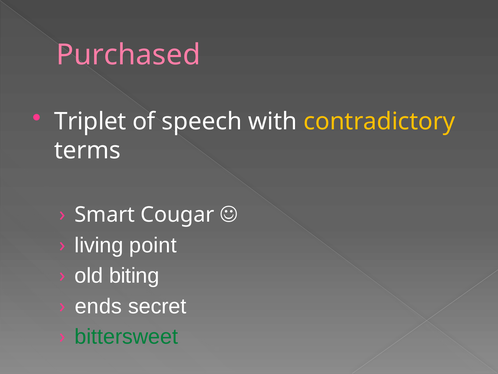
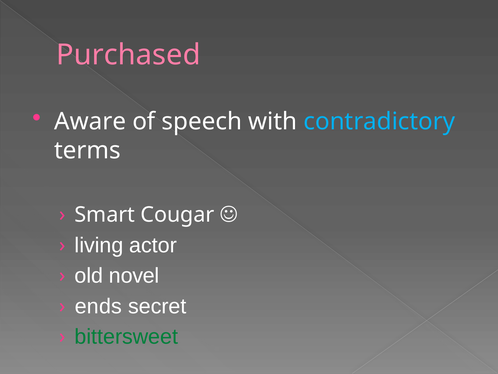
Triplet: Triplet -> Aware (90, 121)
contradictory colour: yellow -> light blue (379, 121)
point: point -> actor (153, 245)
biting: biting -> novel (134, 275)
